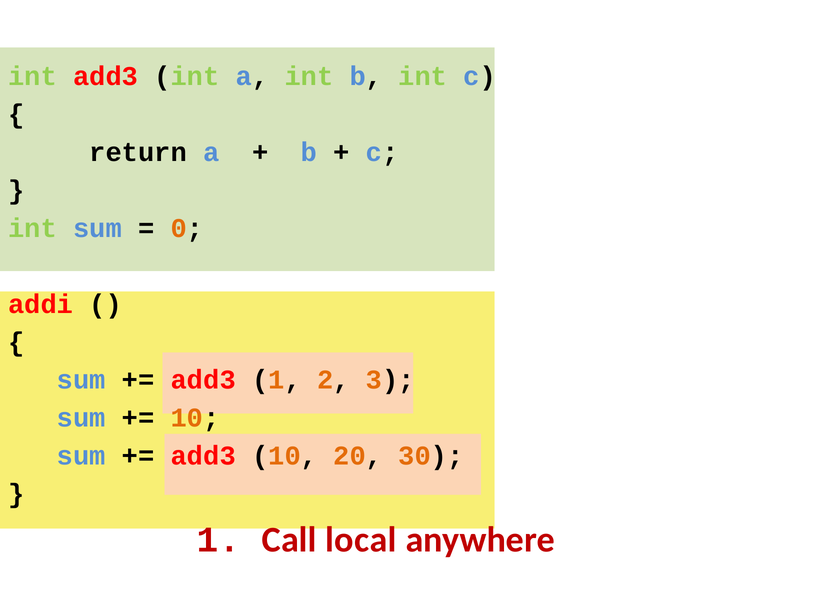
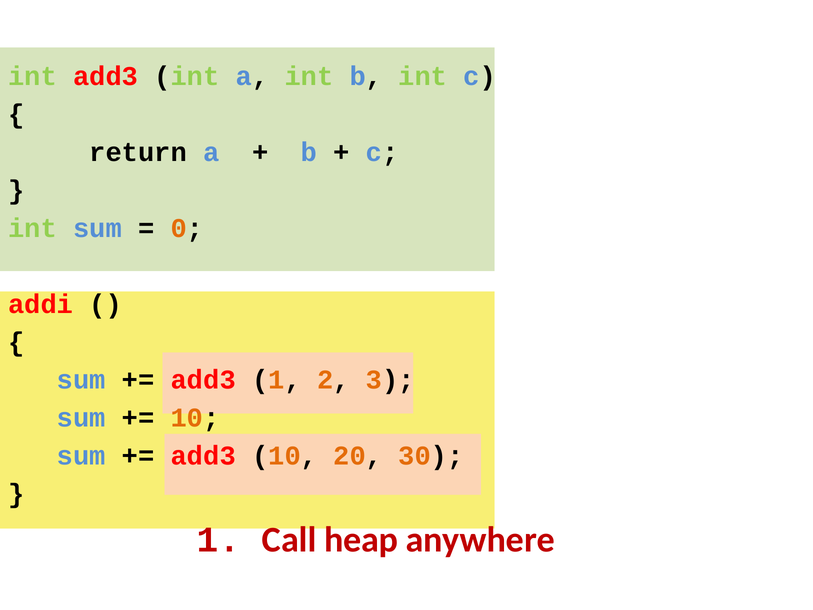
local: local -> heap (361, 539)
